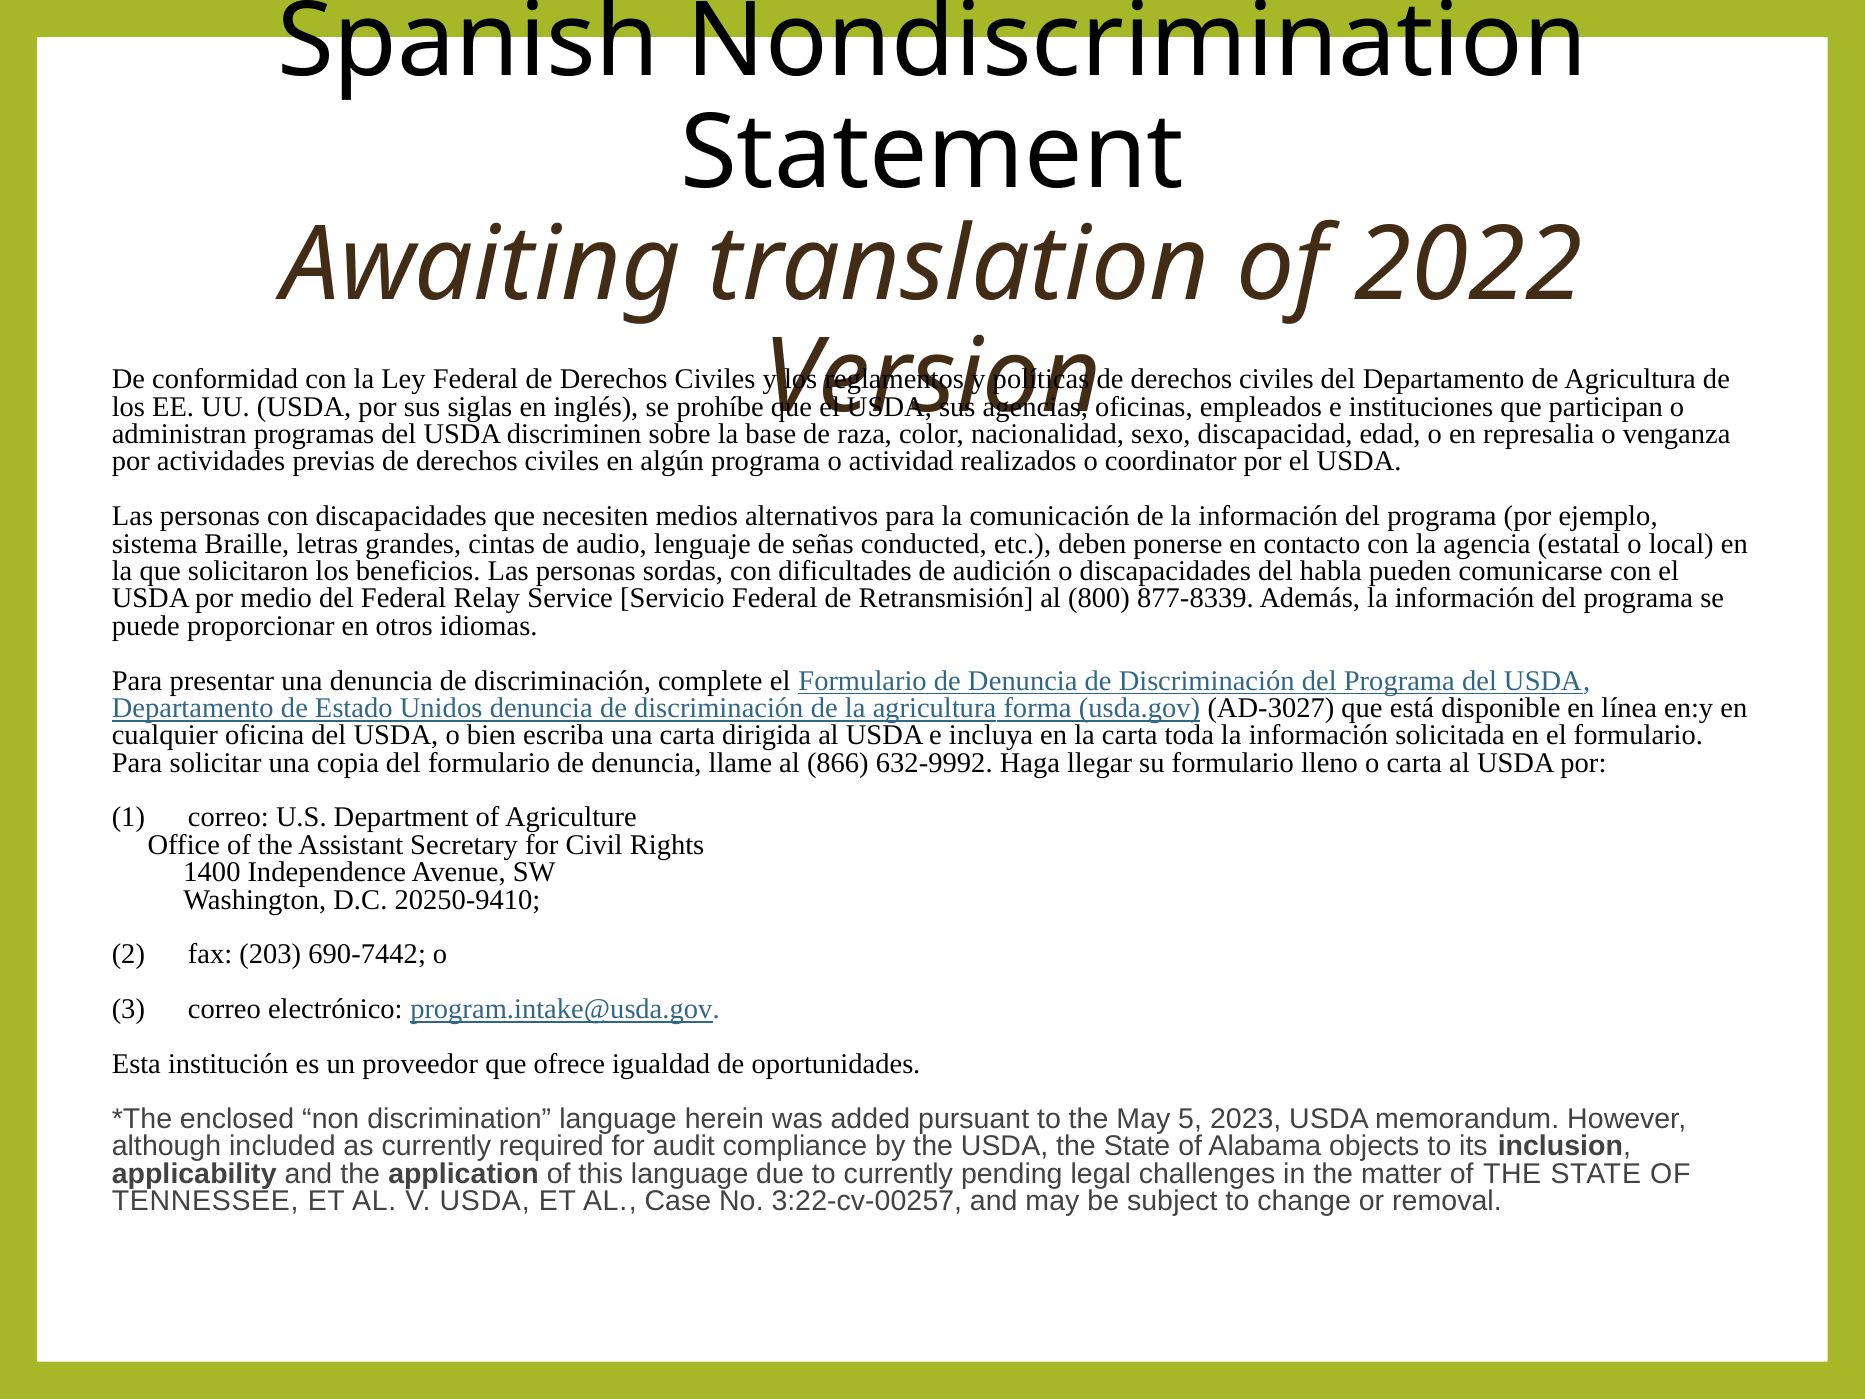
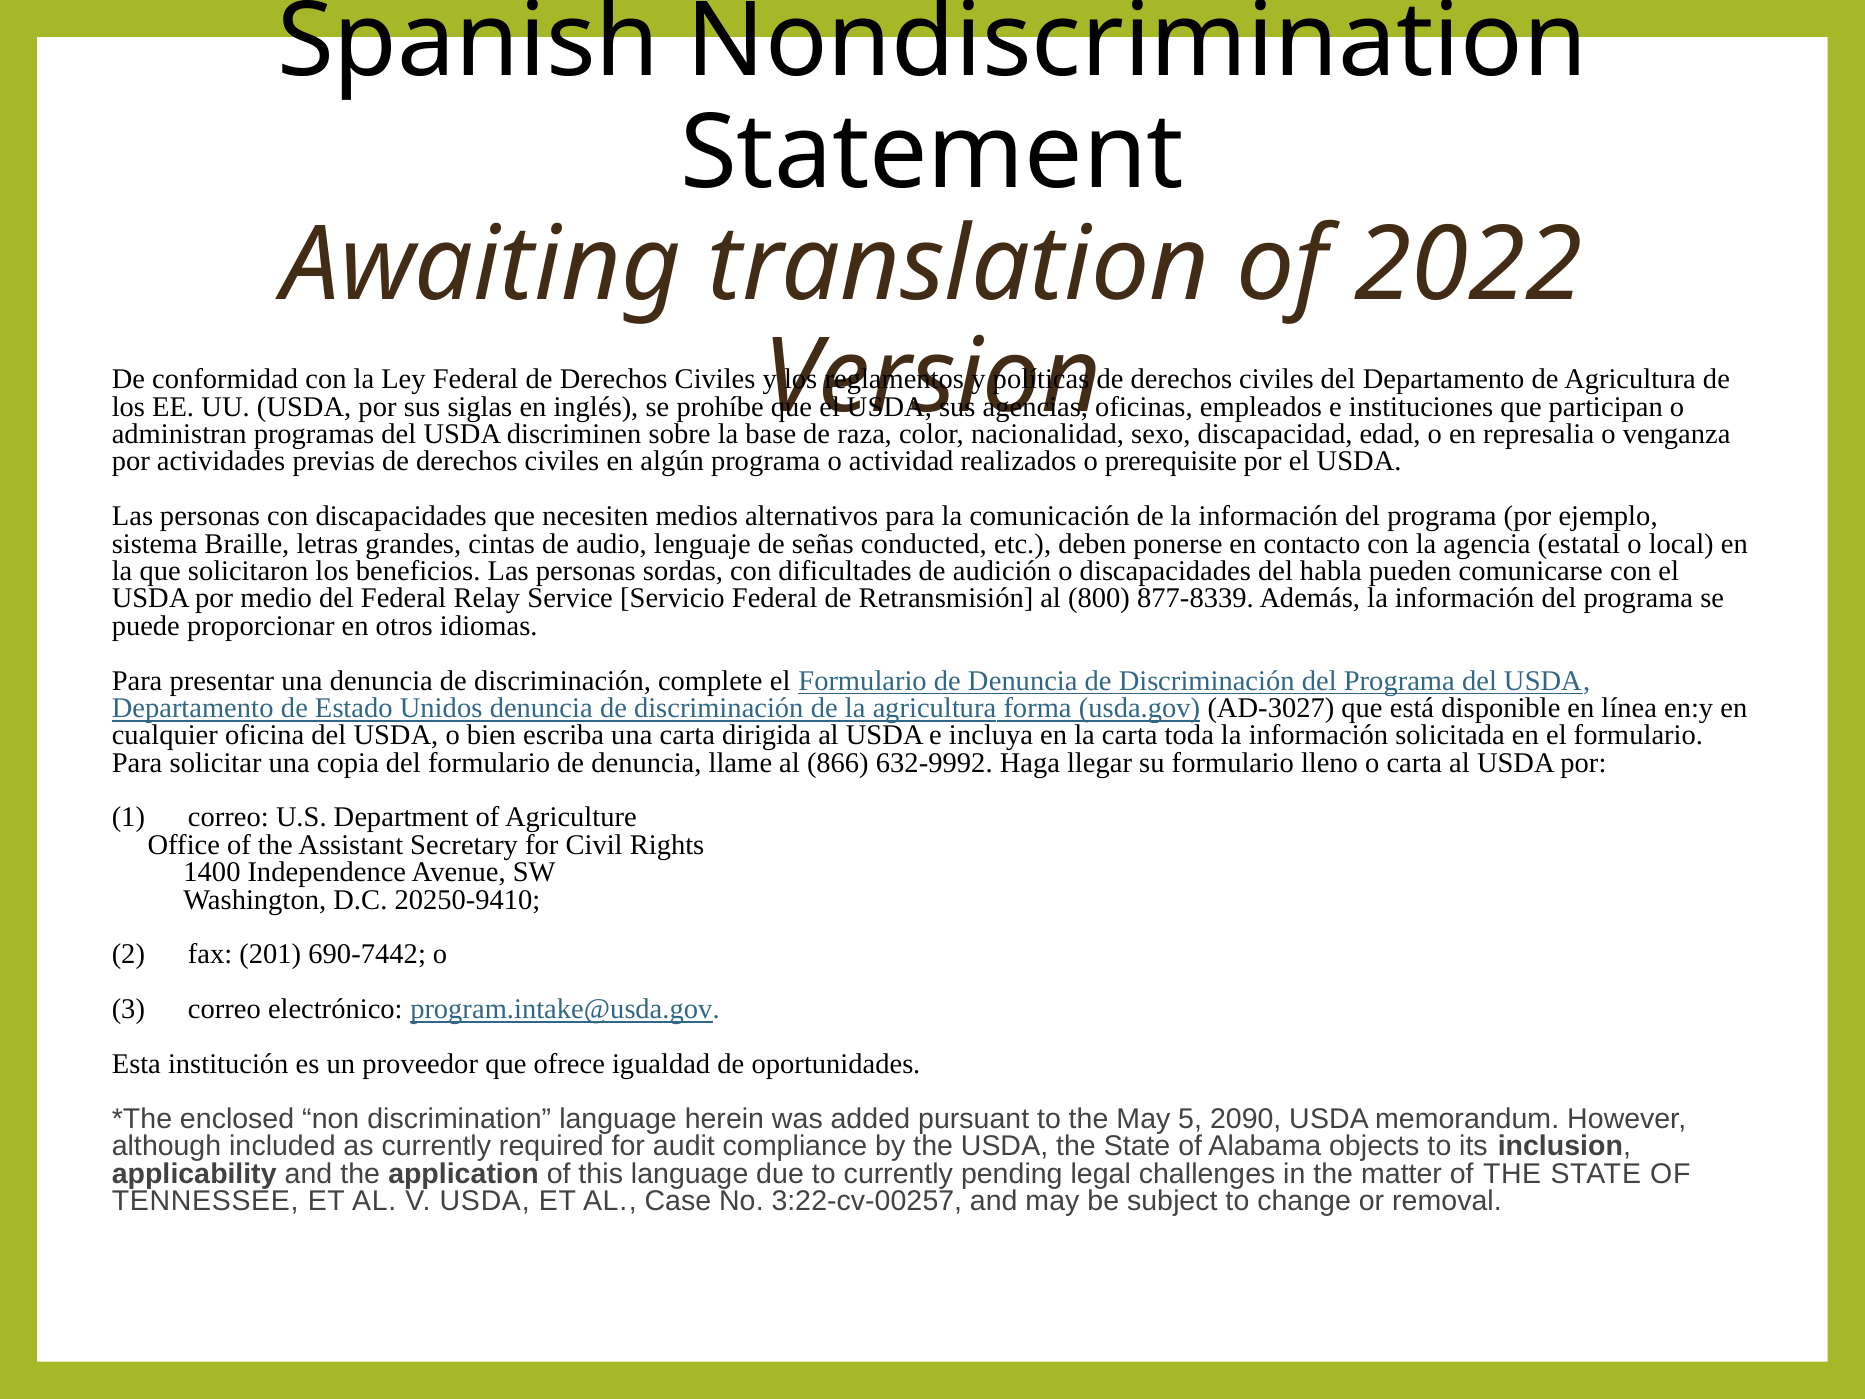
coordinator: coordinator -> prerequisite (1171, 461)
203: 203 -> 201 (270, 954)
2023: 2023 -> 2090 (1246, 1119)
